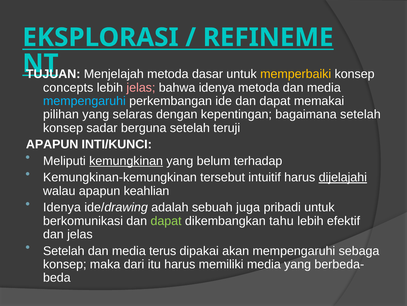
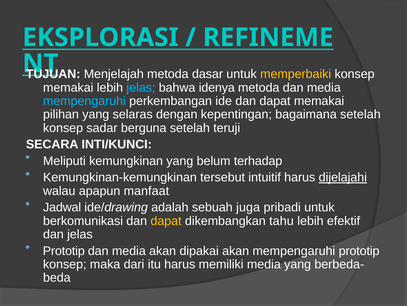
concepts: concepts -> memakai (68, 87)
jelas colour: pink -> light blue (141, 87)
APAPUN: APAPUN -> SECARA (52, 144)
kemungkinan underline: present -> none (126, 161)
keahlian: keahlian -> manfaat (146, 190)
Idenya: Idenya -> Jadwal (62, 207)
dapat colour: light green -> yellow (166, 220)
Setelah: Setelah -> Prototip (64, 250)
media terus: terus -> akan (163, 250)
mempengaruhi sebaga: sebaga -> prototip (359, 250)
